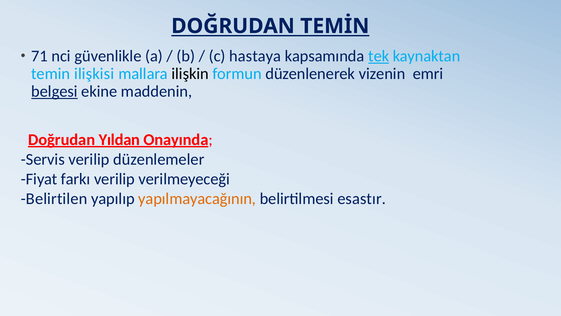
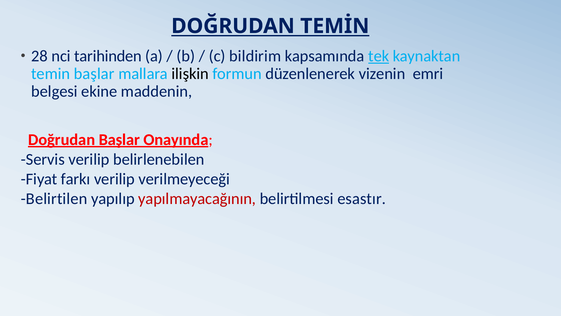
71: 71 -> 28 (40, 56)
güvenlikle: güvenlikle -> tarihinden (108, 56)
hastaya: hastaya -> bildirim (255, 56)
temin ilişkisi: ilişkisi -> başlar (94, 74)
belgesi underline: present -> none (54, 91)
Doğrudan Yıldan: Yıldan -> Başlar (119, 139)
düzenlemeler: düzenlemeler -> belirlenebilen (159, 159)
yapılmayacağının colour: orange -> red (197, 198)
